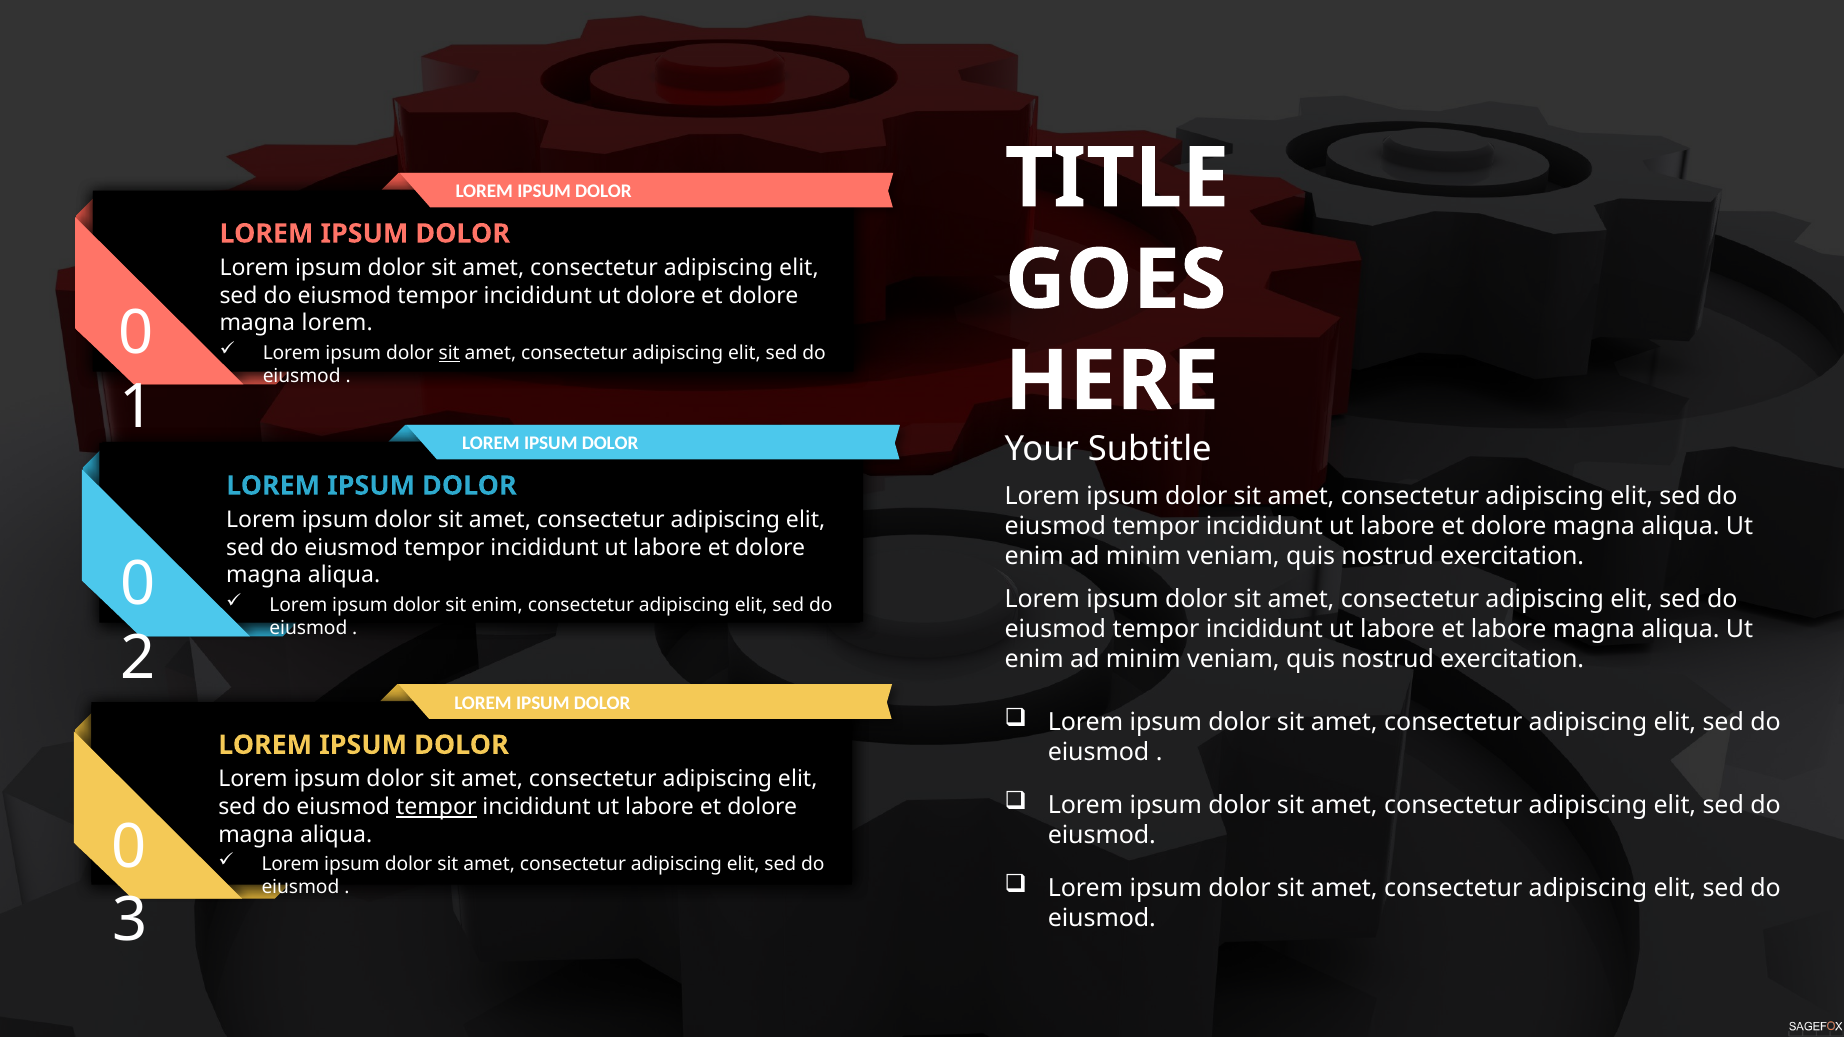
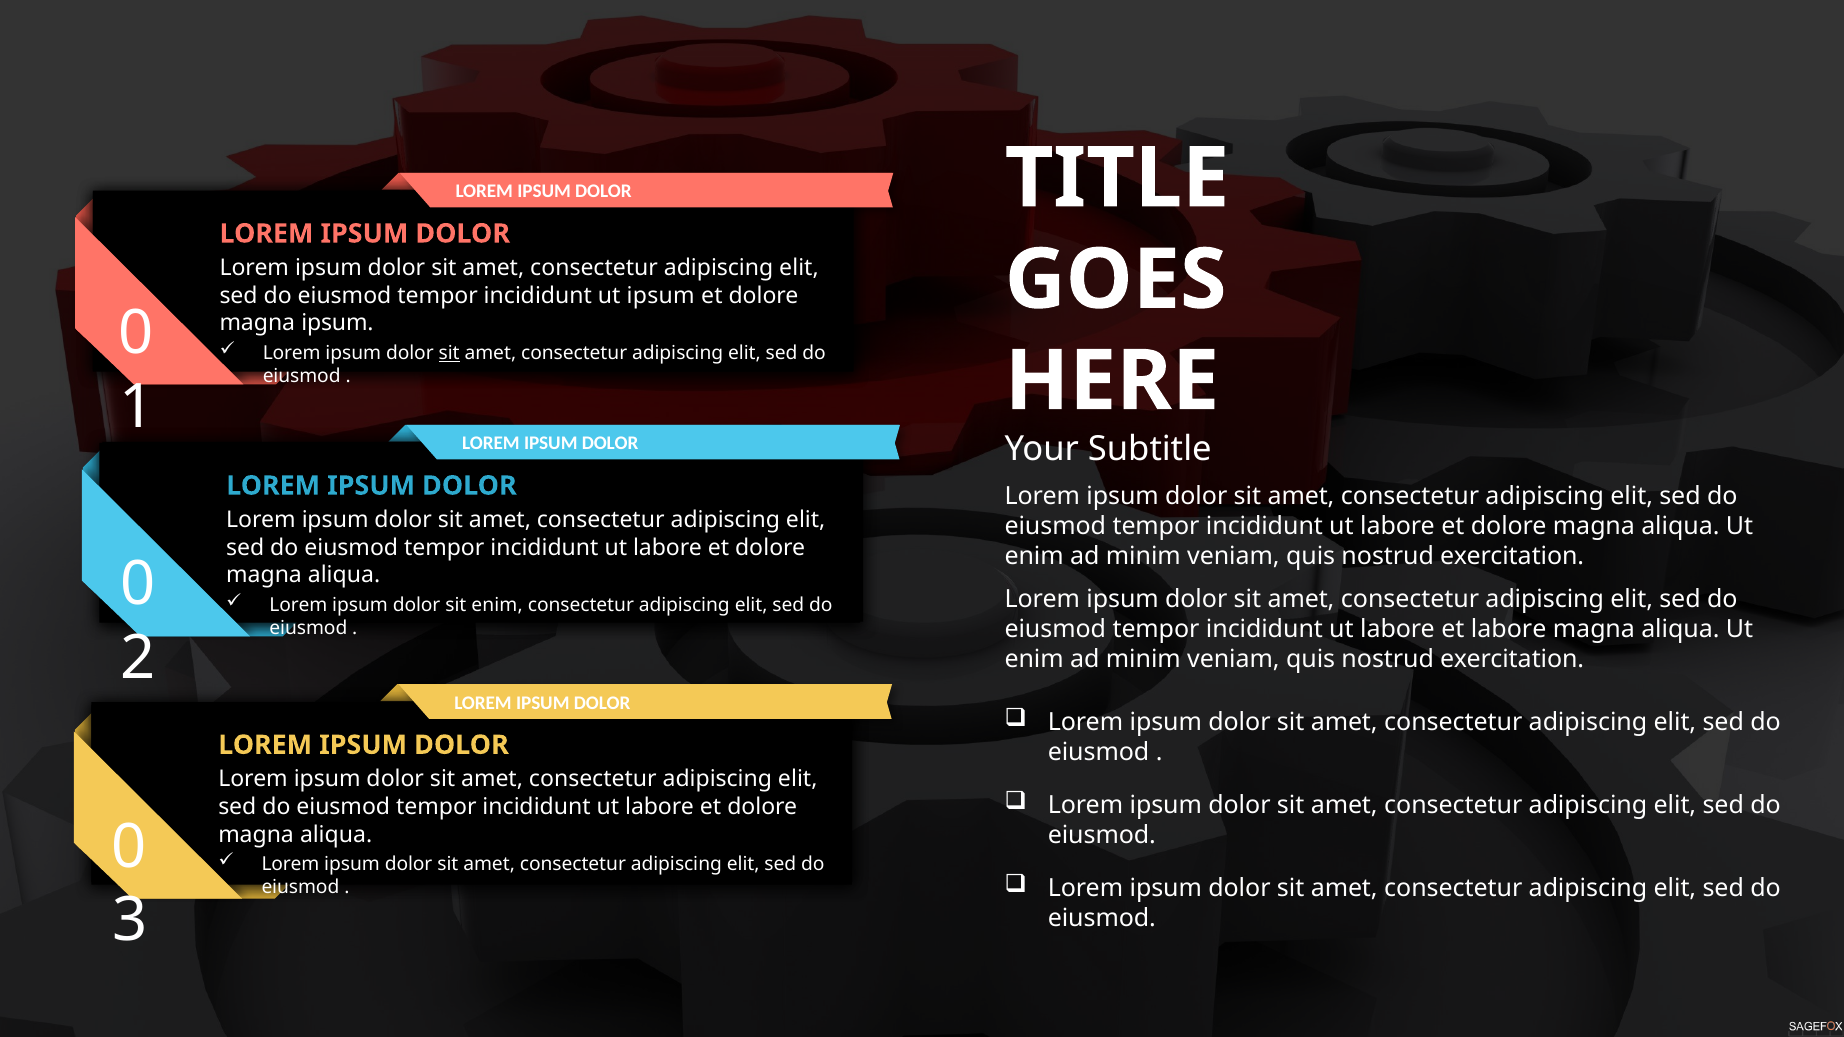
ut dolore: dolore -> ipsum (661, 296)
lorem: lorem -> ipsum (337, 323)
tempor underline: present -> none (436, 807)
